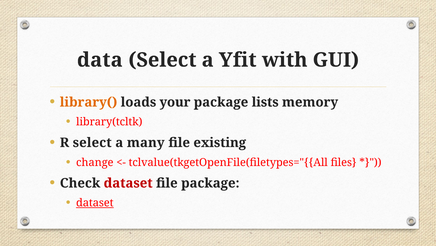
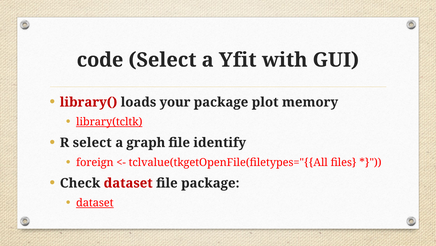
data: data -> code (100, 60)
library( colour: orange -> red (89, 102)
lists: lists -> plot (265, 102)
library(tcltk underline: none -> present (109, 122)
many: many -> graph (146, 142)
existing: existing -> identify (220, 142)
change: change -> foreign (95, 162)
